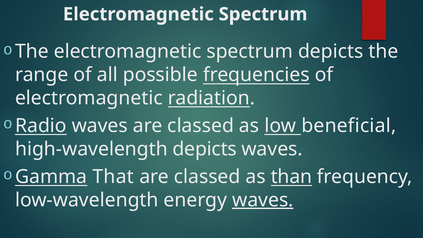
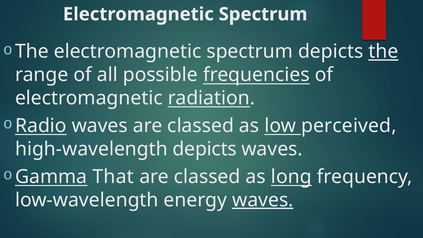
the underline: none -> present (383, 52)
beneficial: beneficial -> perceived (349, 126)
than: than -> long (291, 177)
